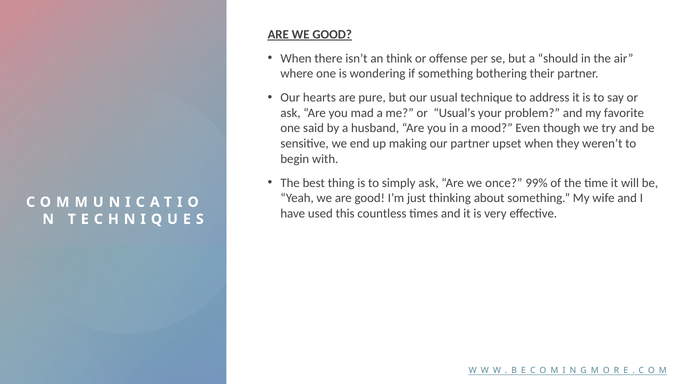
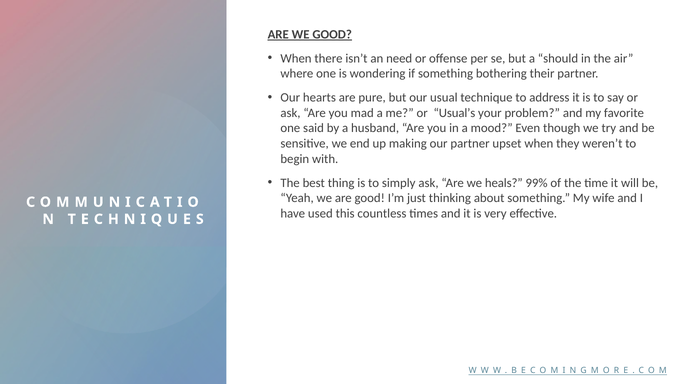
think: think -> need (399, 58)
once: once -> heals (504, 183)
